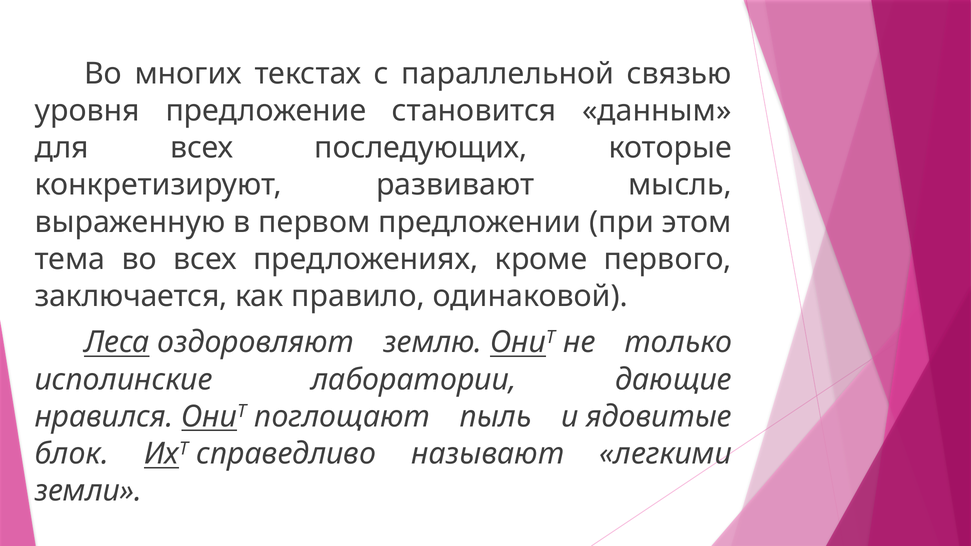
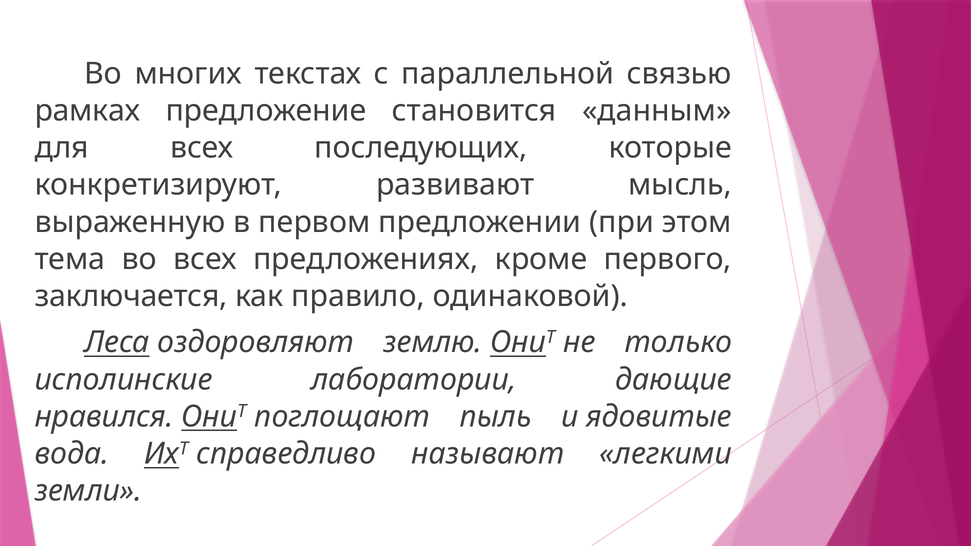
уровня: уровня -> рамках (87, 111)
блок: блок -> вода (72, 454)
